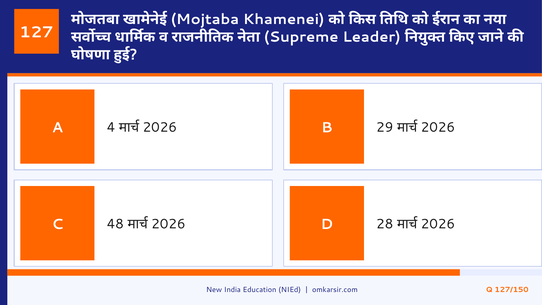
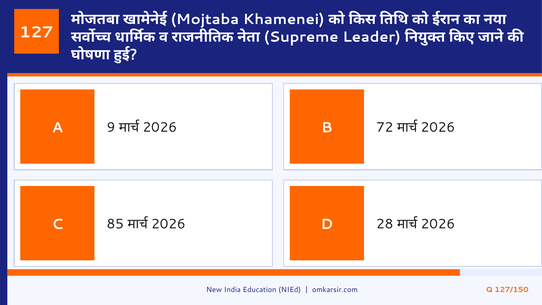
4: 4 -> 9 (111, 127)
29: 29 -> 72 (385, 127)
48: 48 -> 85 (115, 224)
